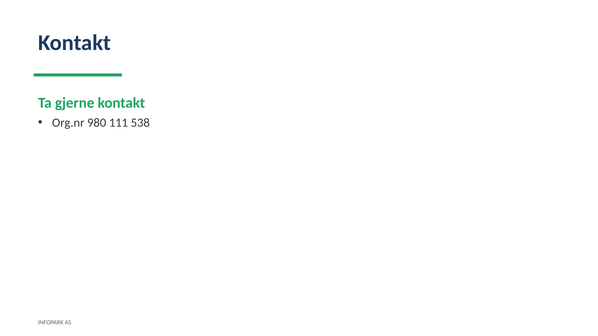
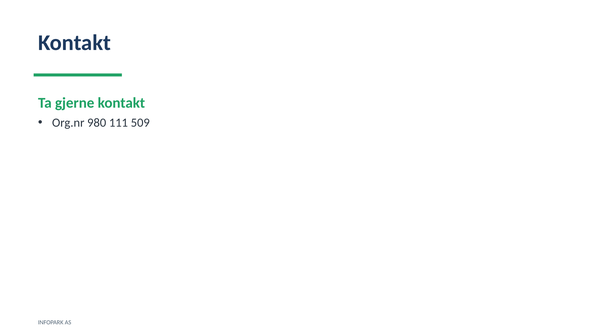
538: 538 -> 509 (140, 123)
